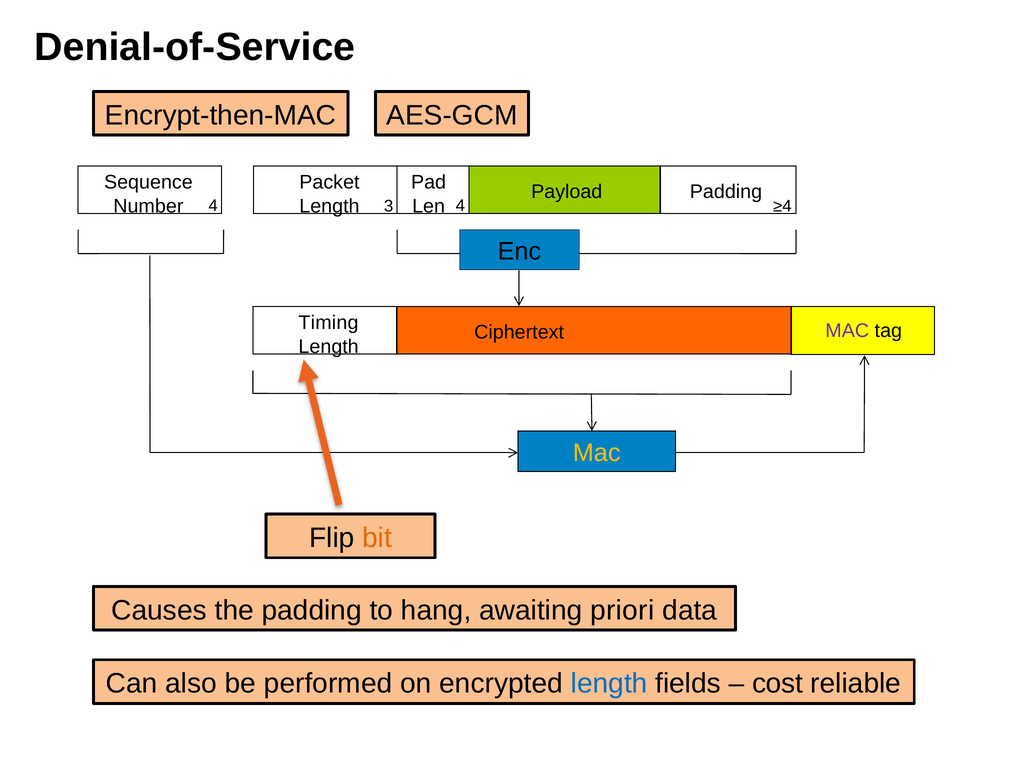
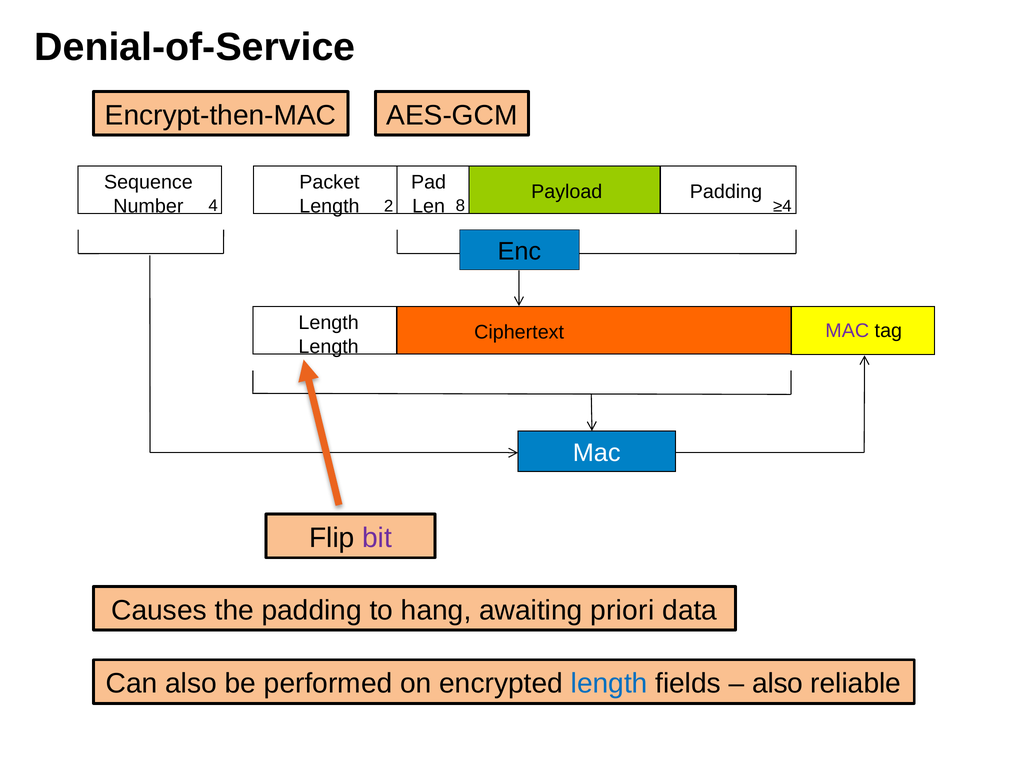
3: 3 -> 2 (389, 206)
Len 4: 4 -> 8 (460, 206)
Timing: Timing -> Length (329, 323)
Mac colour: yellow -> white (597, 453)
bit colour: orange -> purple (377, 538)
cost: cost -> also (778, 683)
